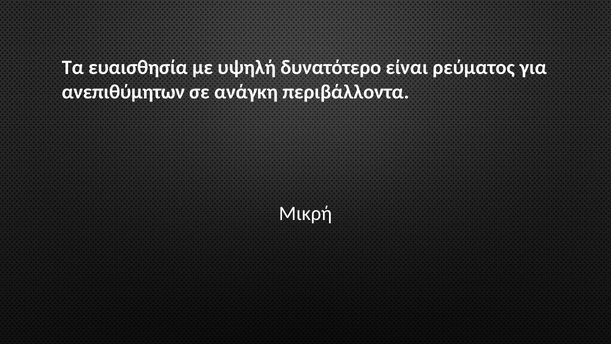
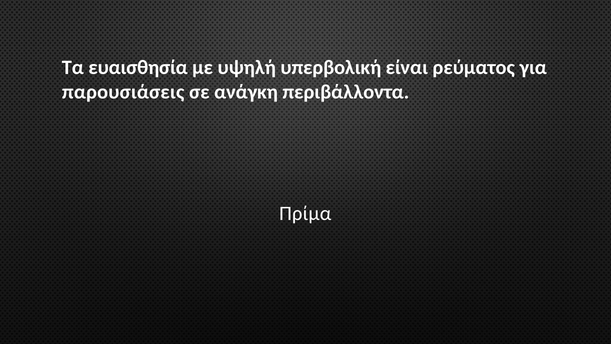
δυνατότερο: δυνατότερο -> υπερβολική (331, 67)
ανεπιθύμητων: ανεπιθύμητων -> παρουσιάσεις (123, 92)
Μικρή: Μικρή -> Πρίμα (305, 213)
